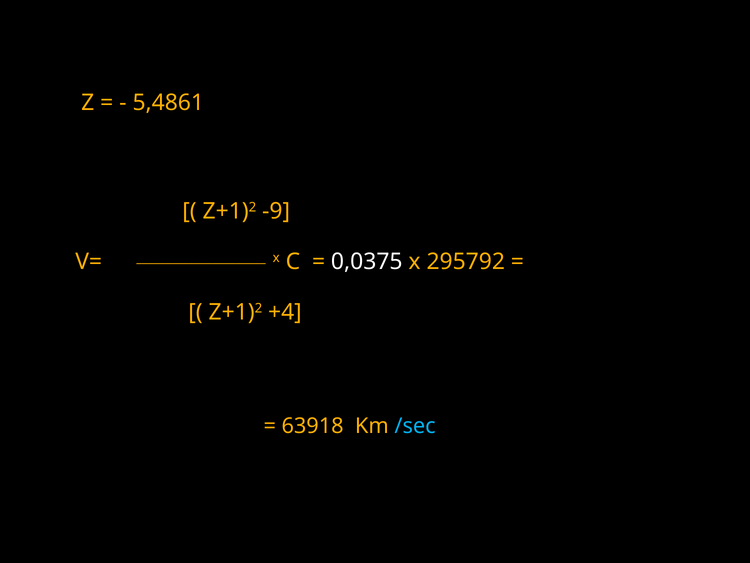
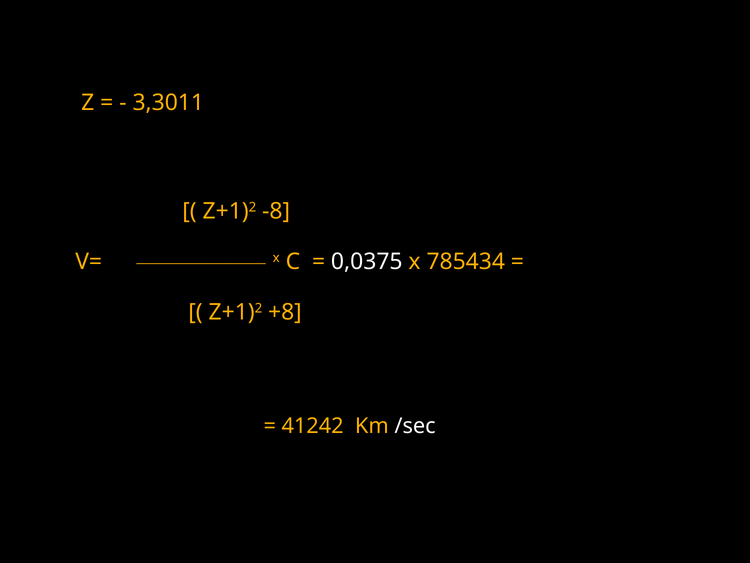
5,4861: 5,4861 -> 3,3011 (168, 103)
-9: -9 -> -8 (276, 211)
295792: 295792 -> 785434 (466, 261)
+4: +4 -> +8 (285, 312)
63918: 63918 -> 41242 (313, 426)
/sec colour: light blue -> white (415, 426)
